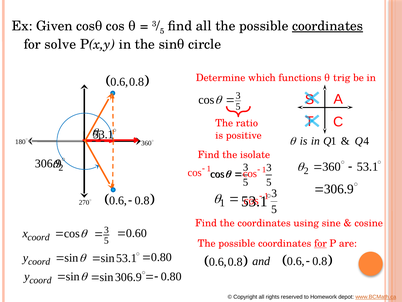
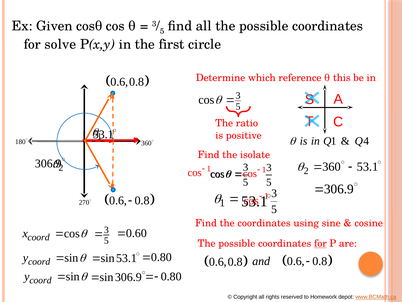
coordinates underline: present -> none (328, 26)
sinθ: sinθ -> first (172, 44)
functions: functions -> reference (300, 78)
trig: trig -> this (342, 78)
